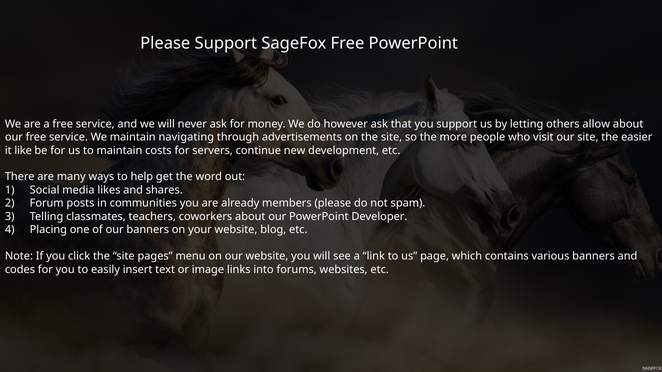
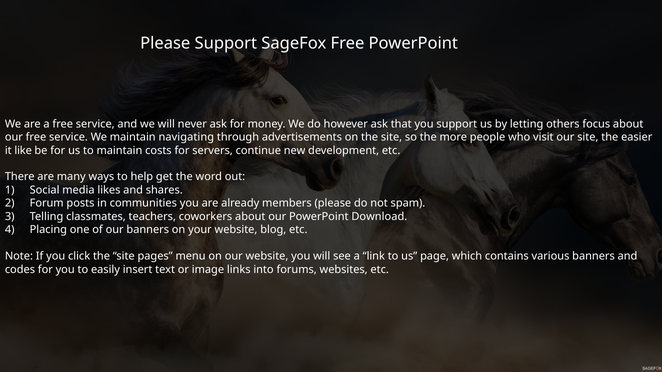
allow: allow -> focus (596, 124)
Developer: Developer -> Download (379, 217)
